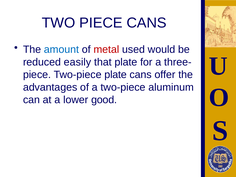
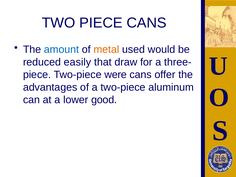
metal colour: red -> orange (106, 50)
that plate: plate -> draw (126, 62)
Two-piece plate: plate -> were (116, 75)
